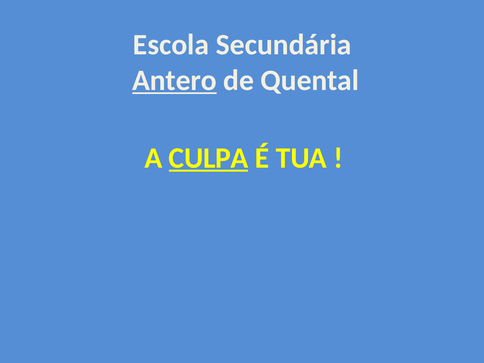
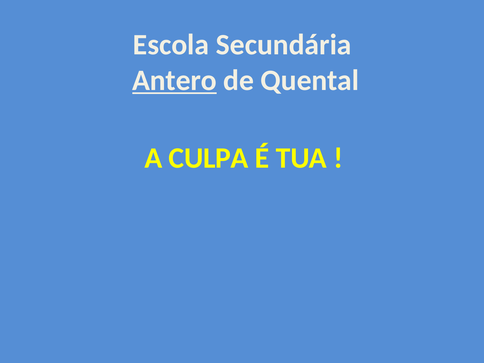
CULPA underline: present -> none (209, 158)
